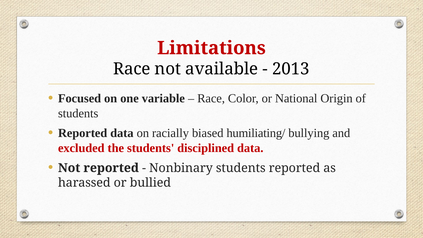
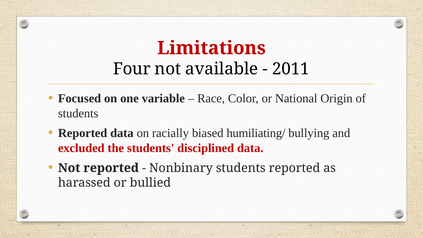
Race: Race -> Four (132, 69)
2013: 2013 -> 2011 (291, 69)
